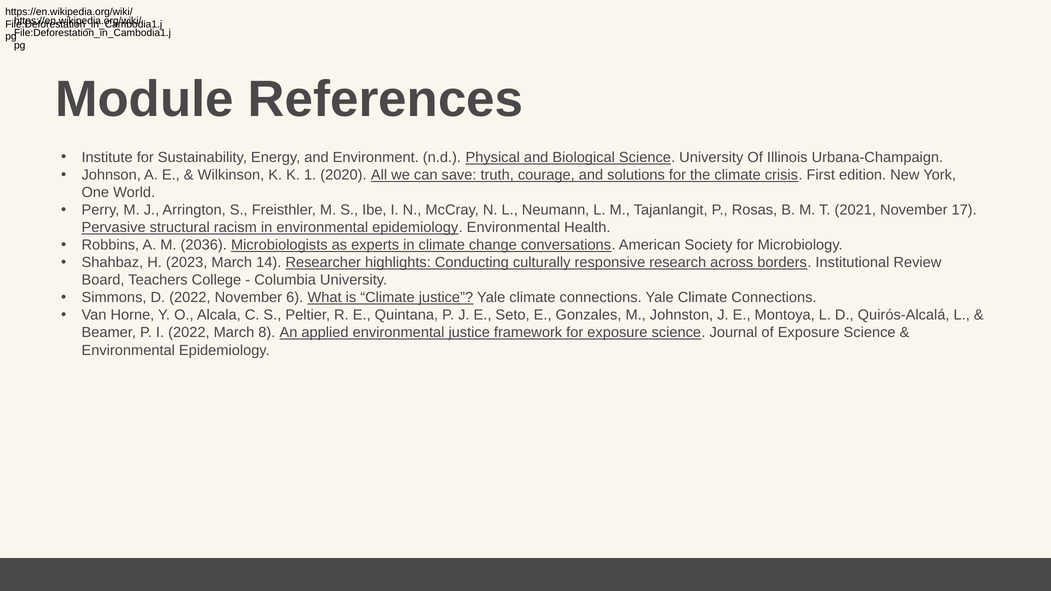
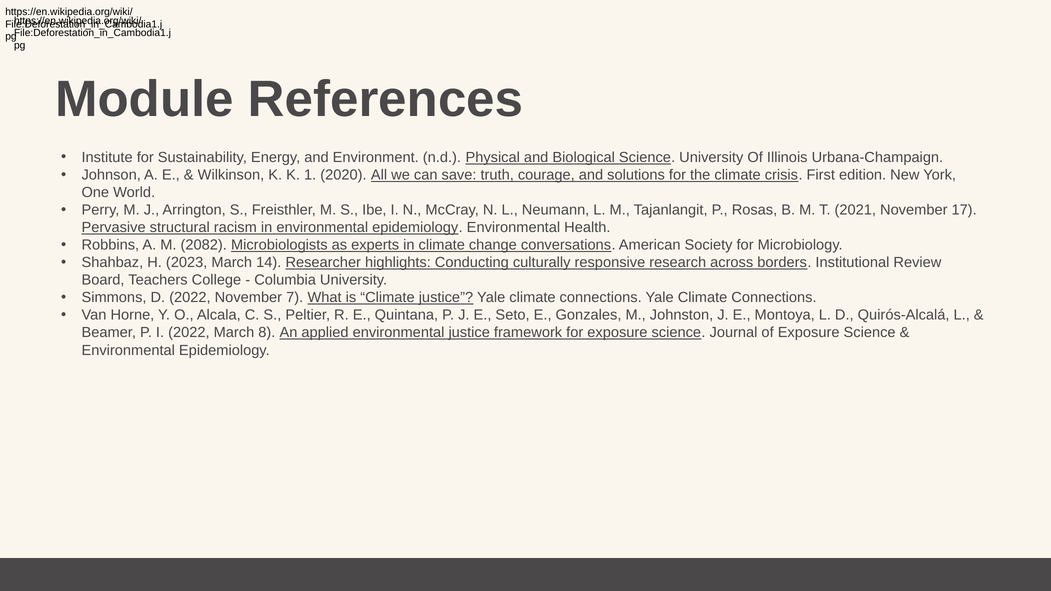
2036: 2036 -> 2082 (204, 245)
6: 6 -> 7 (295, 298)
